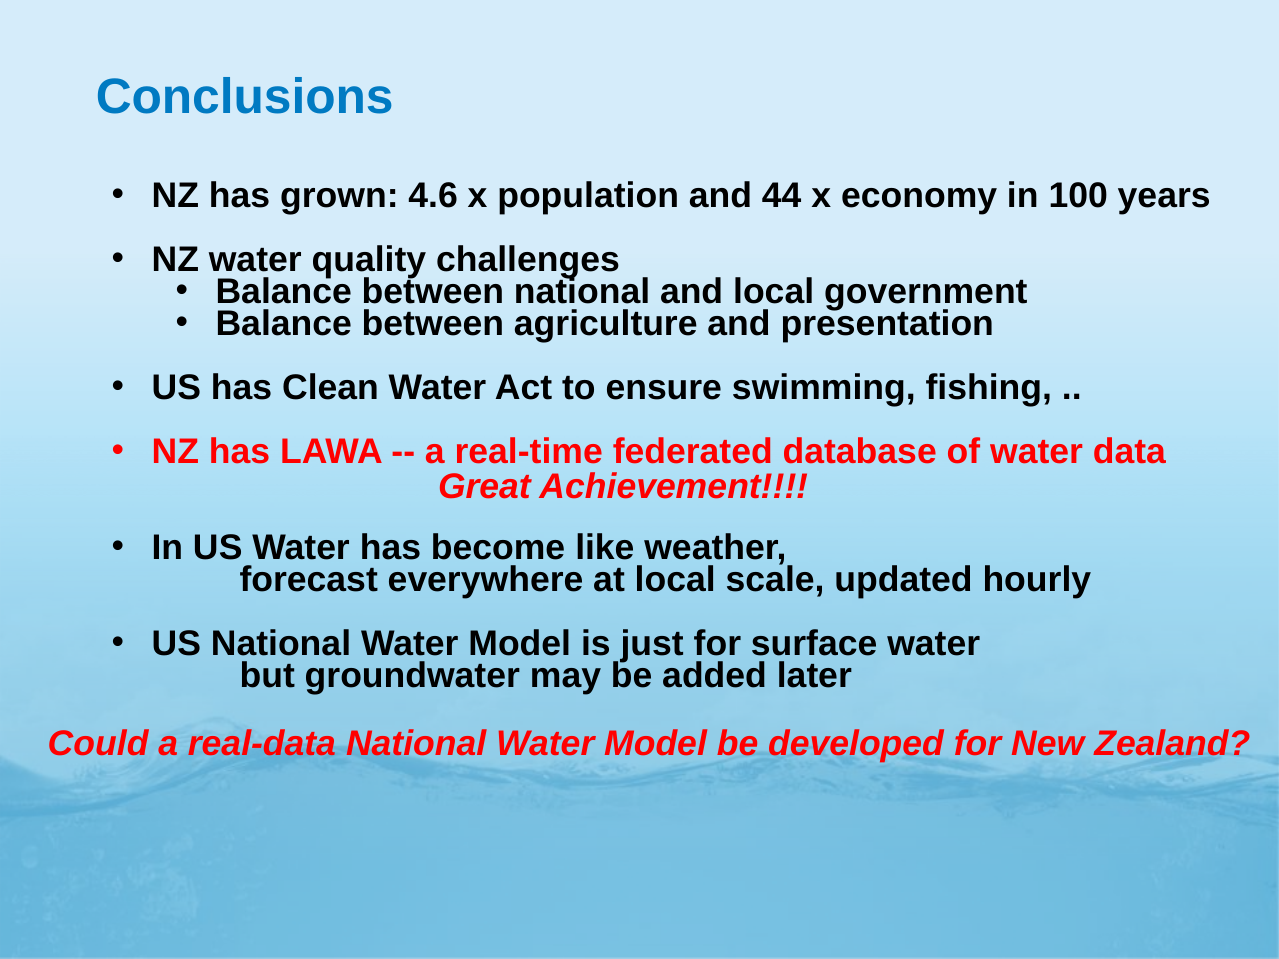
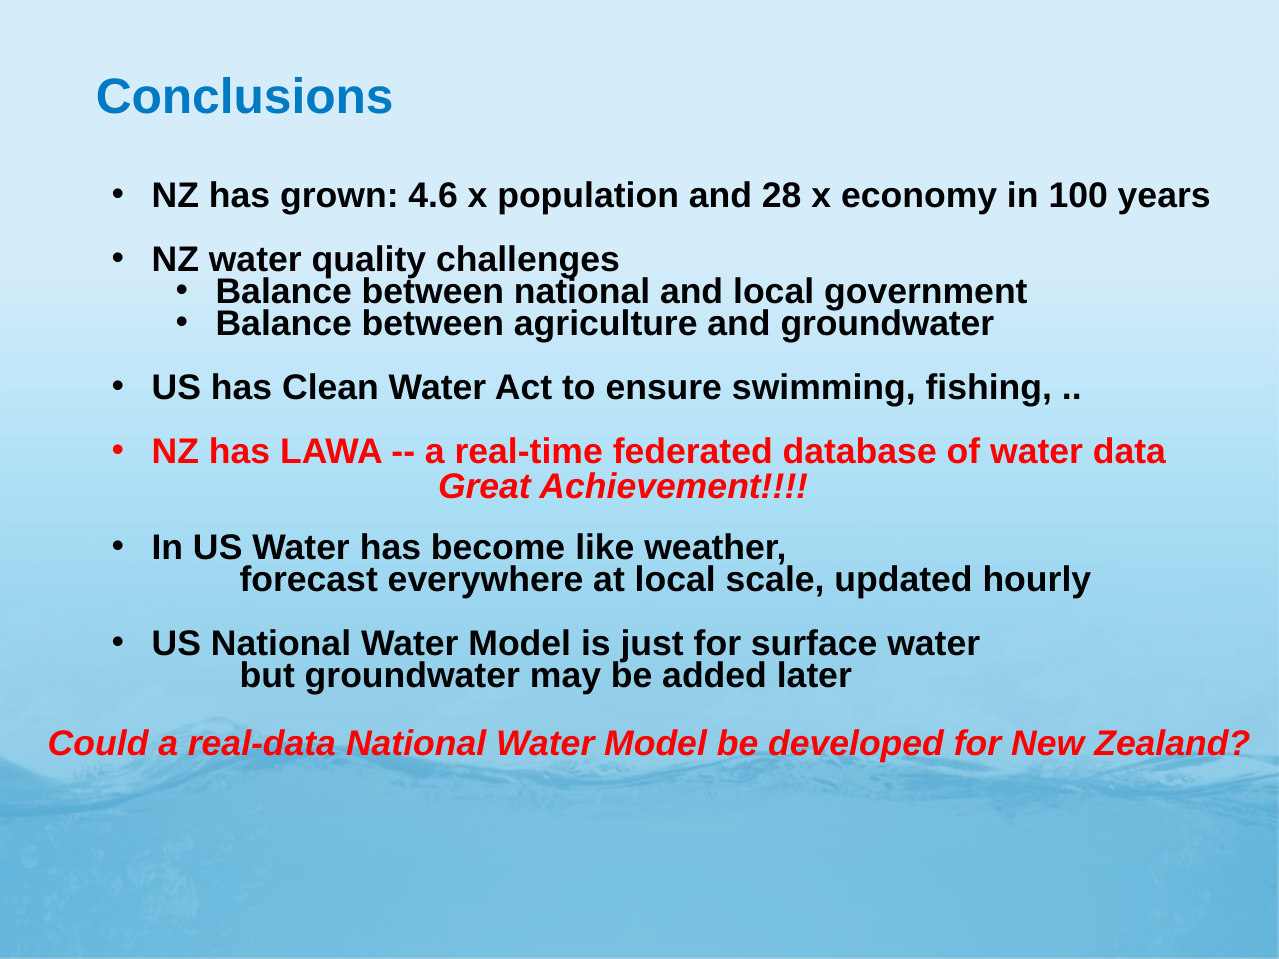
44: 44 -> 28 (782, 196)
and presentation: presentation -> groundwater (887, 324)
